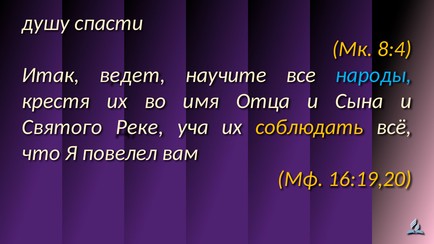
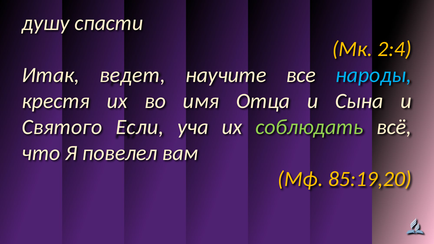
8:4: 8:4 -> 2:4 (395, 49)
Реке: Реке -> Если (140, 127)
соблюдать colour: yellow -> light green (309, 127)
16:19,20: 16:19,20 -> 85:19,20 (370, 179)
